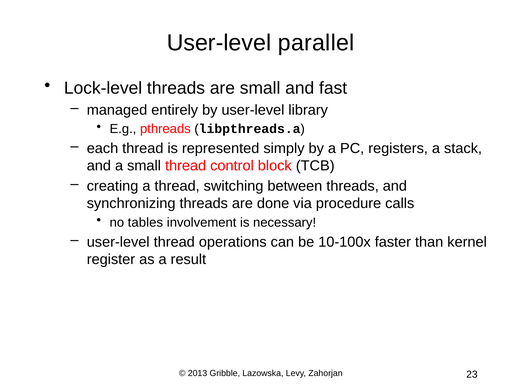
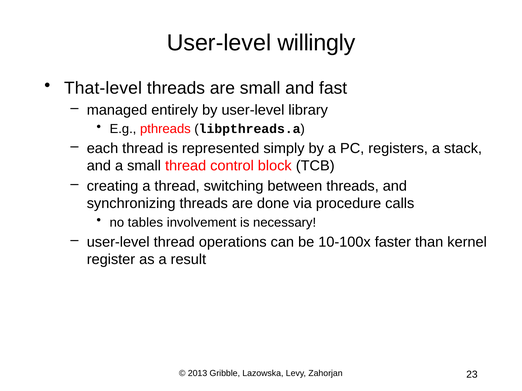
parallel: parallel -> willingly (316, 43)
Lock-level: Lock-level -> That-level (103, 88)
